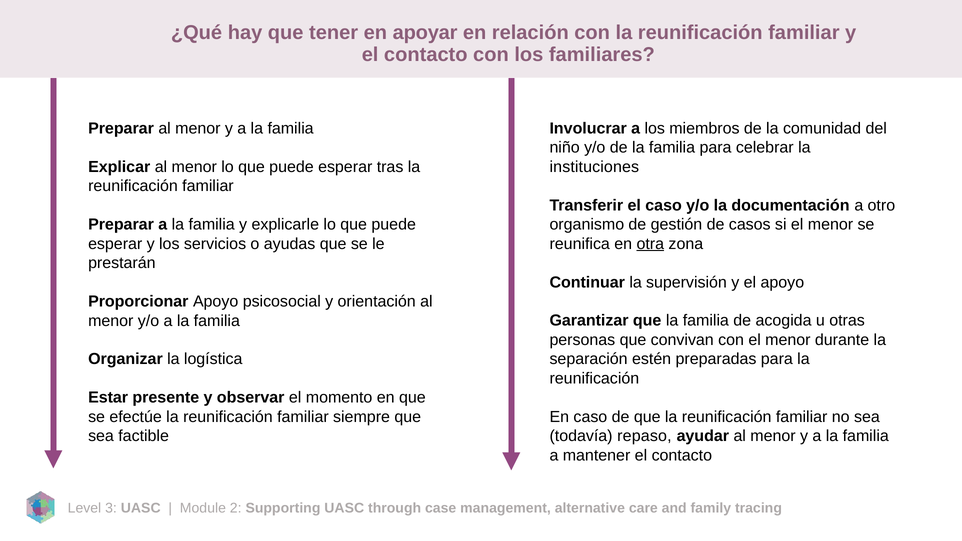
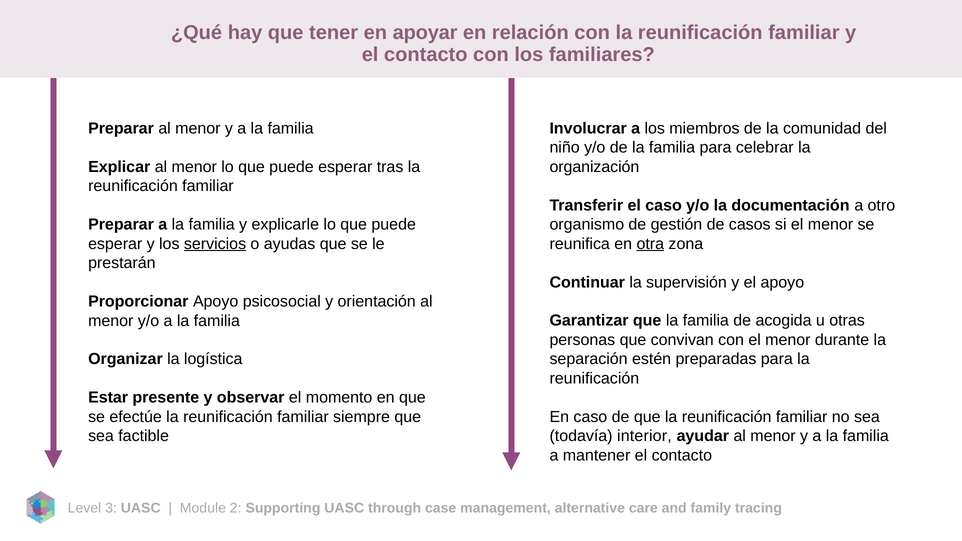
instituciones: instituciones -> organización (594, 167)
servicios underline: none -> present (215, 244)
repaso: repaso -> interior (644, 436)
